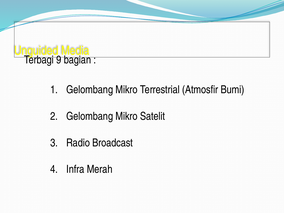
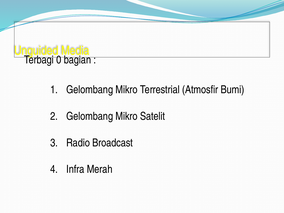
9: 9 -> 0 (59, 60)
